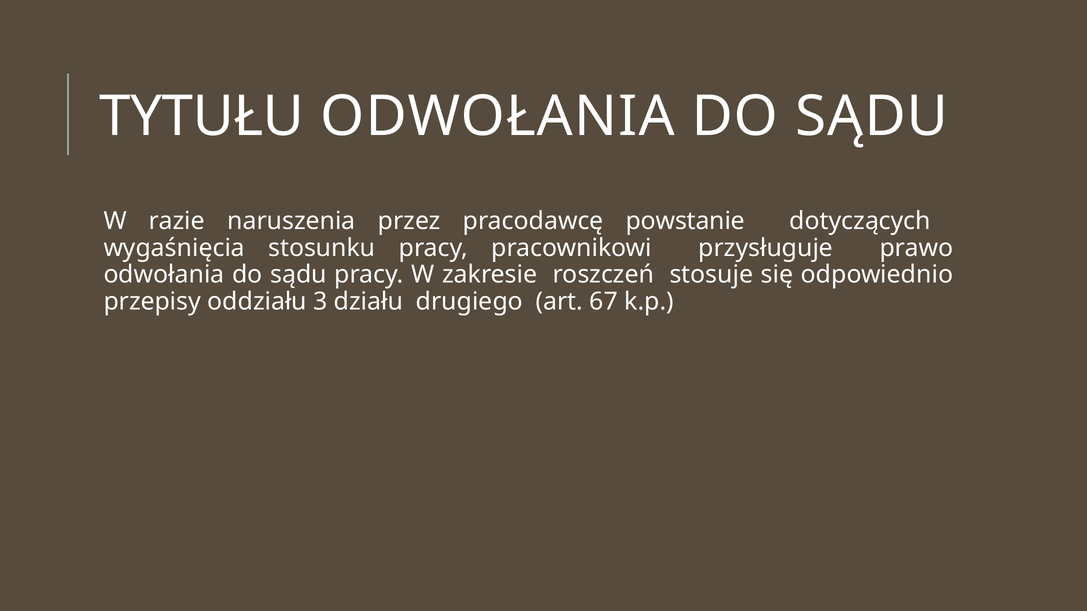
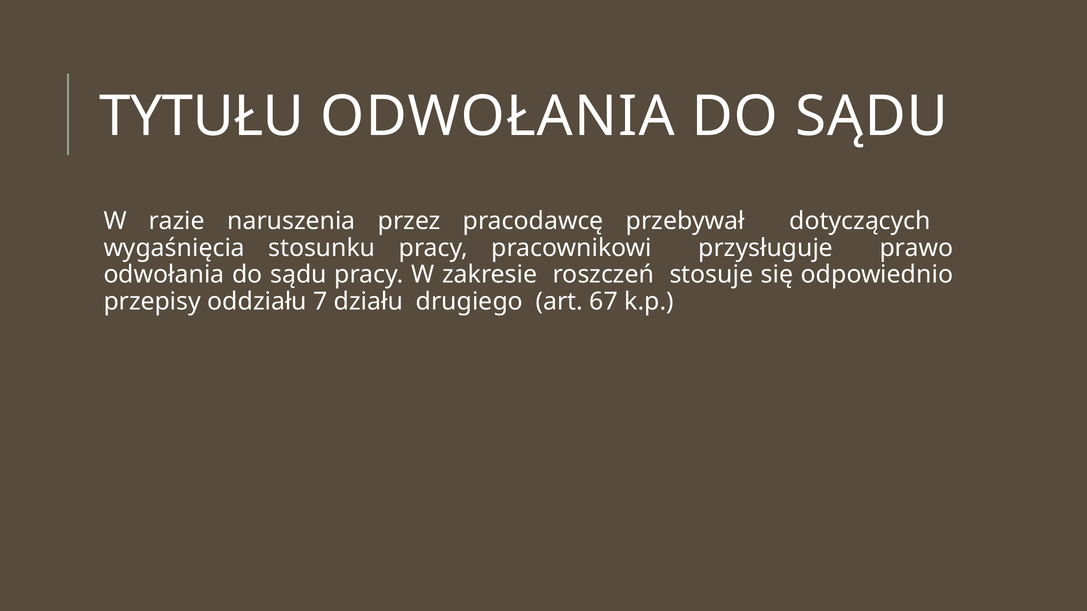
powstanie: powstanie -> przebywał (685, 221)
3: 3 -> 7 (320, 302)
